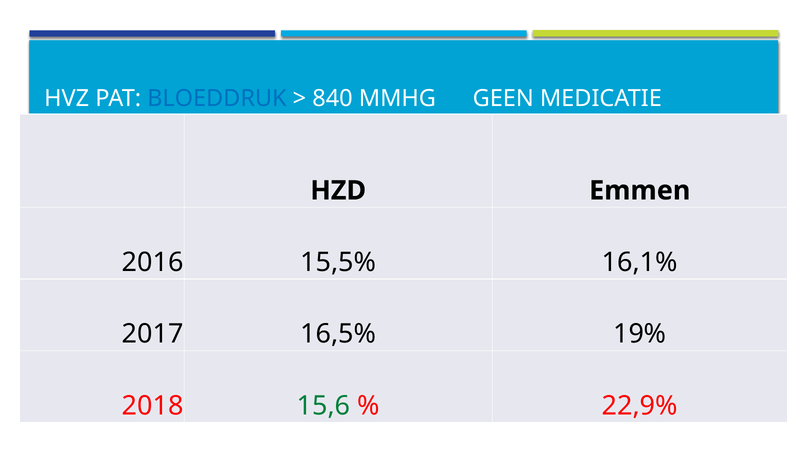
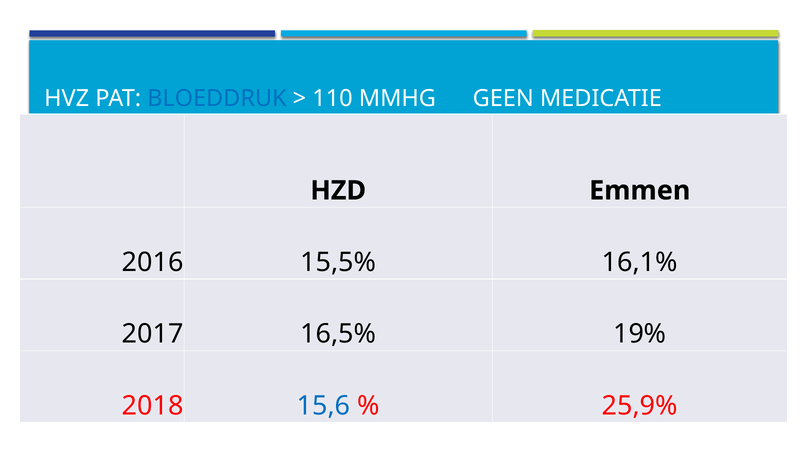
840: 840 -> 110 (333, 98)
15,6 colour: green -> blue (323, 405)
22,9%: 22,9% -> 25,9% (640, 405)
